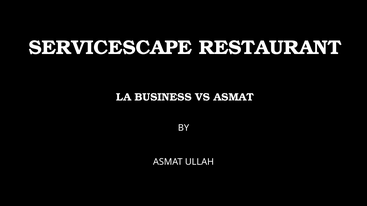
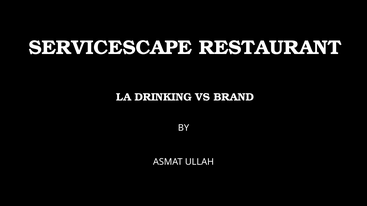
BUSINESS: BUSINESS -> DRINKING (163, 97)
VS ASMAT: ASMAT -> BRAND (234, 97)
